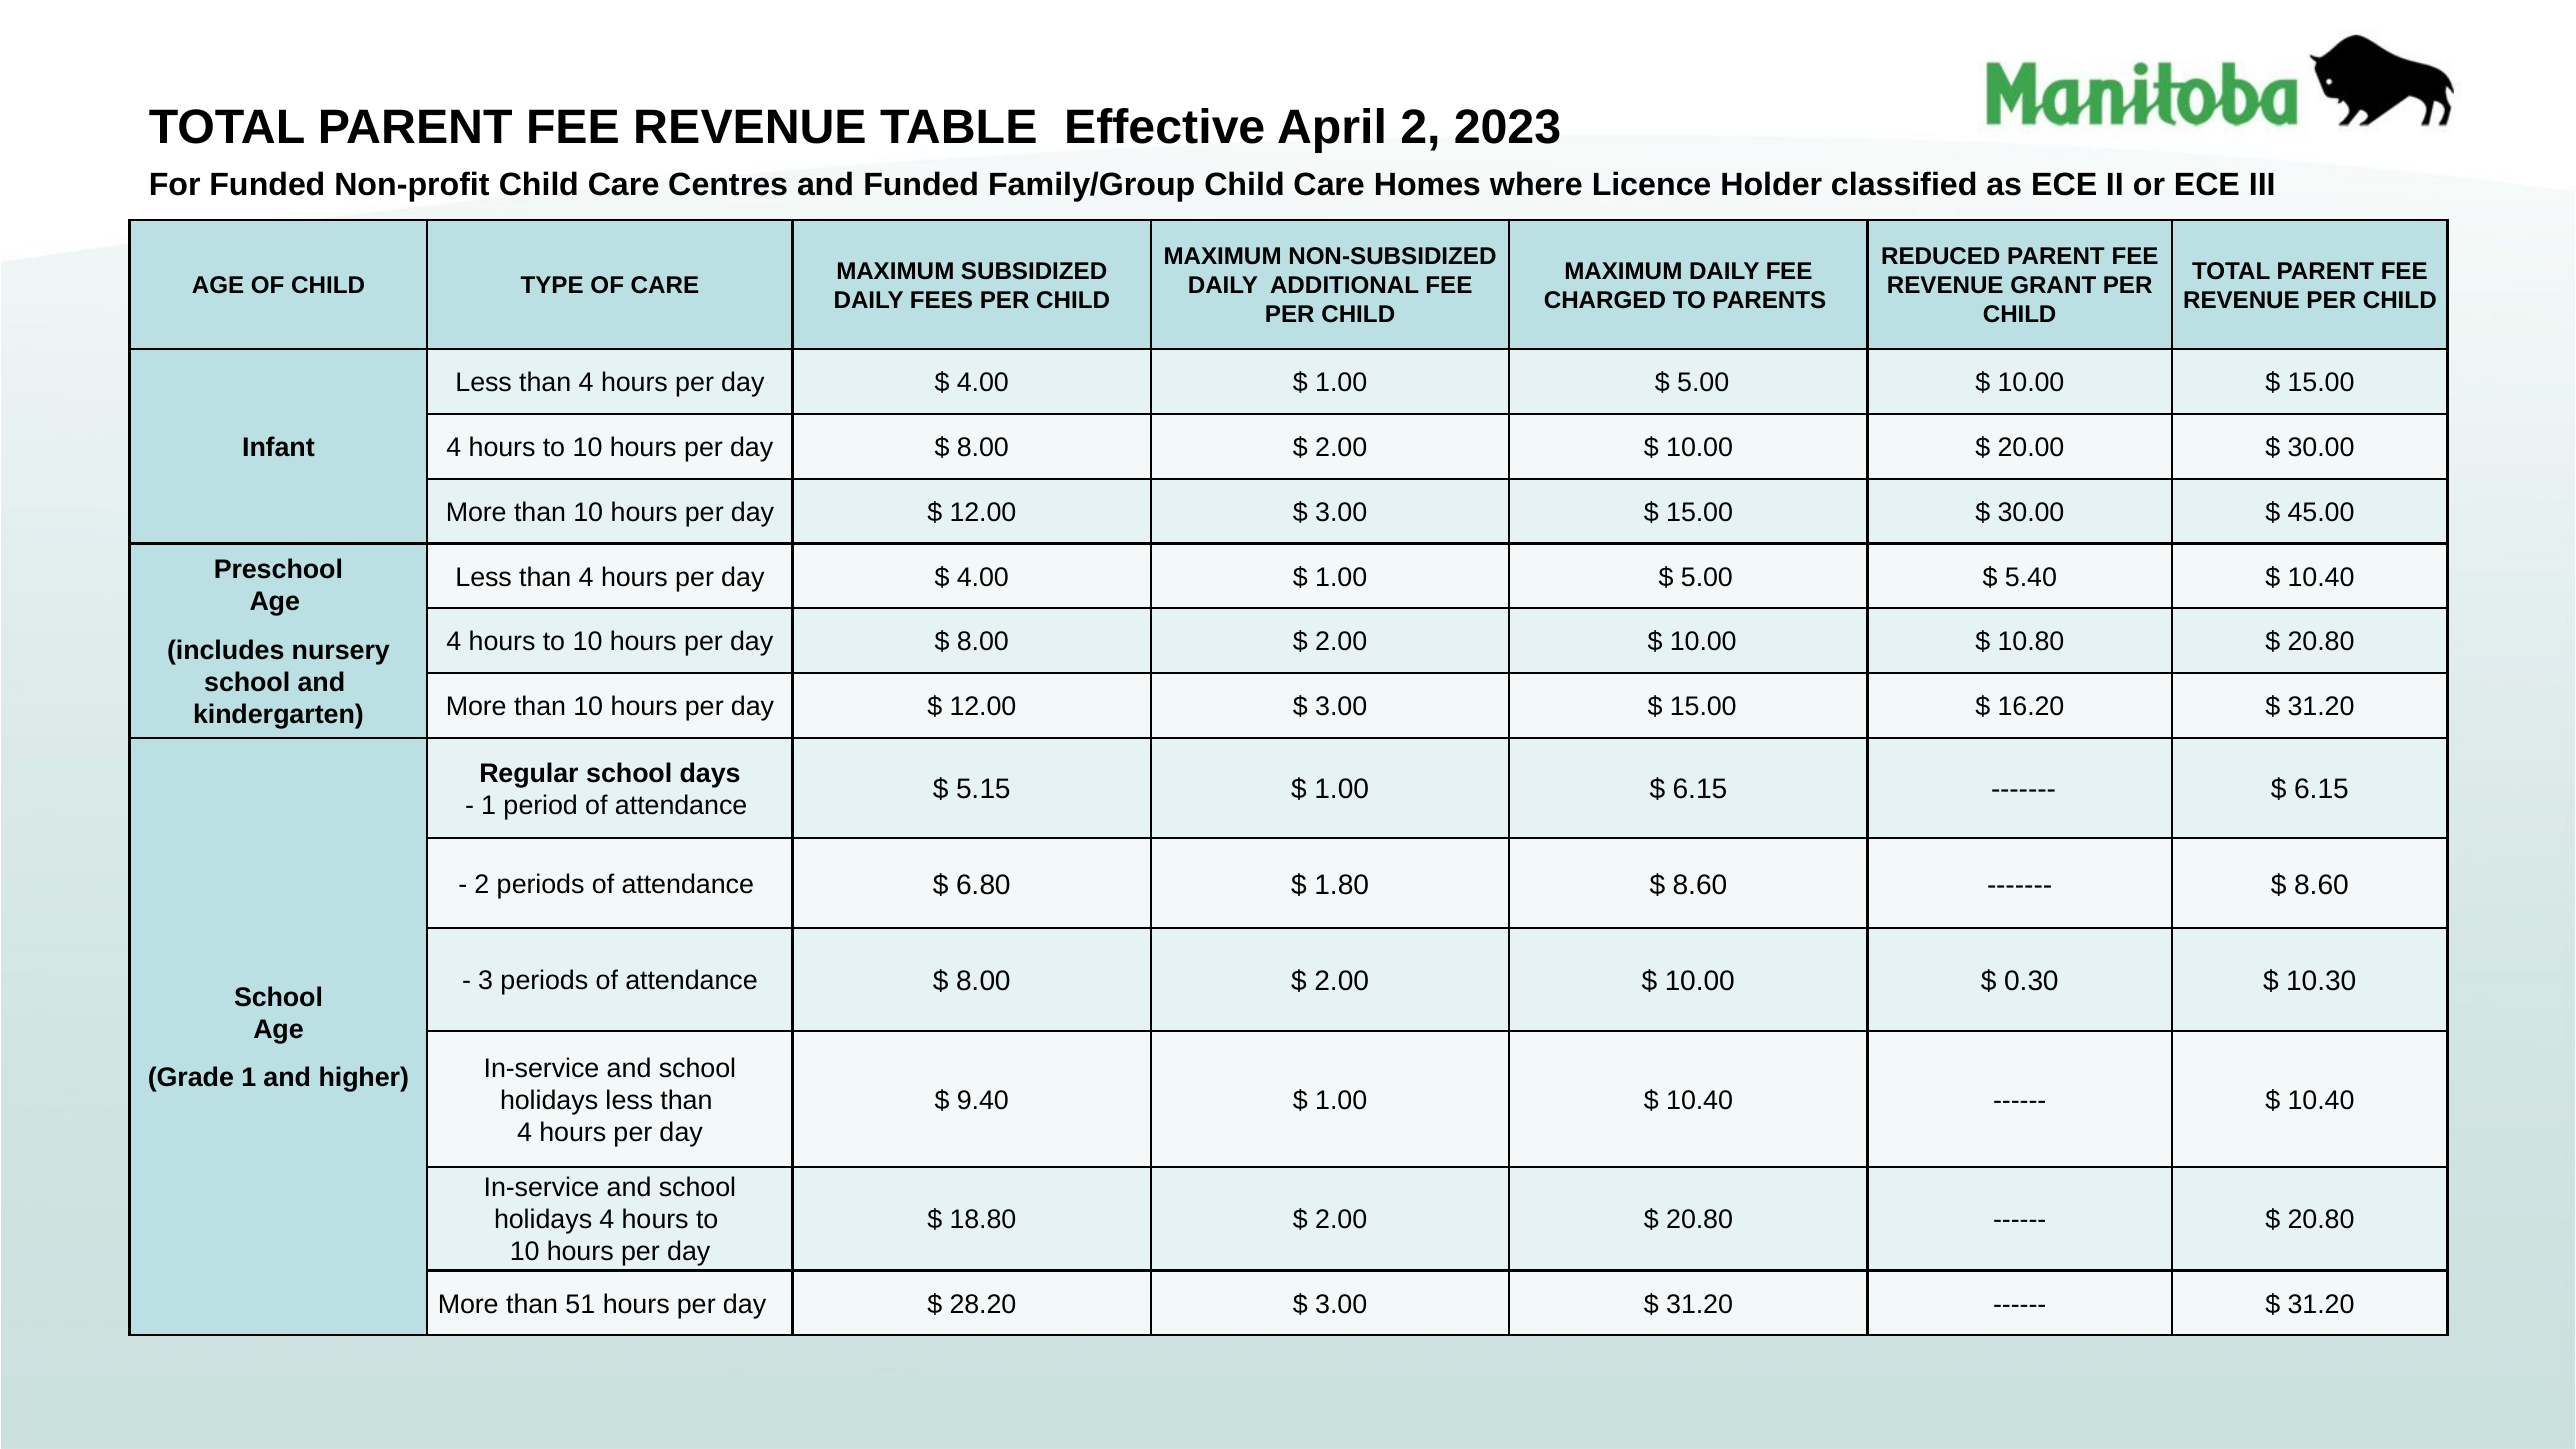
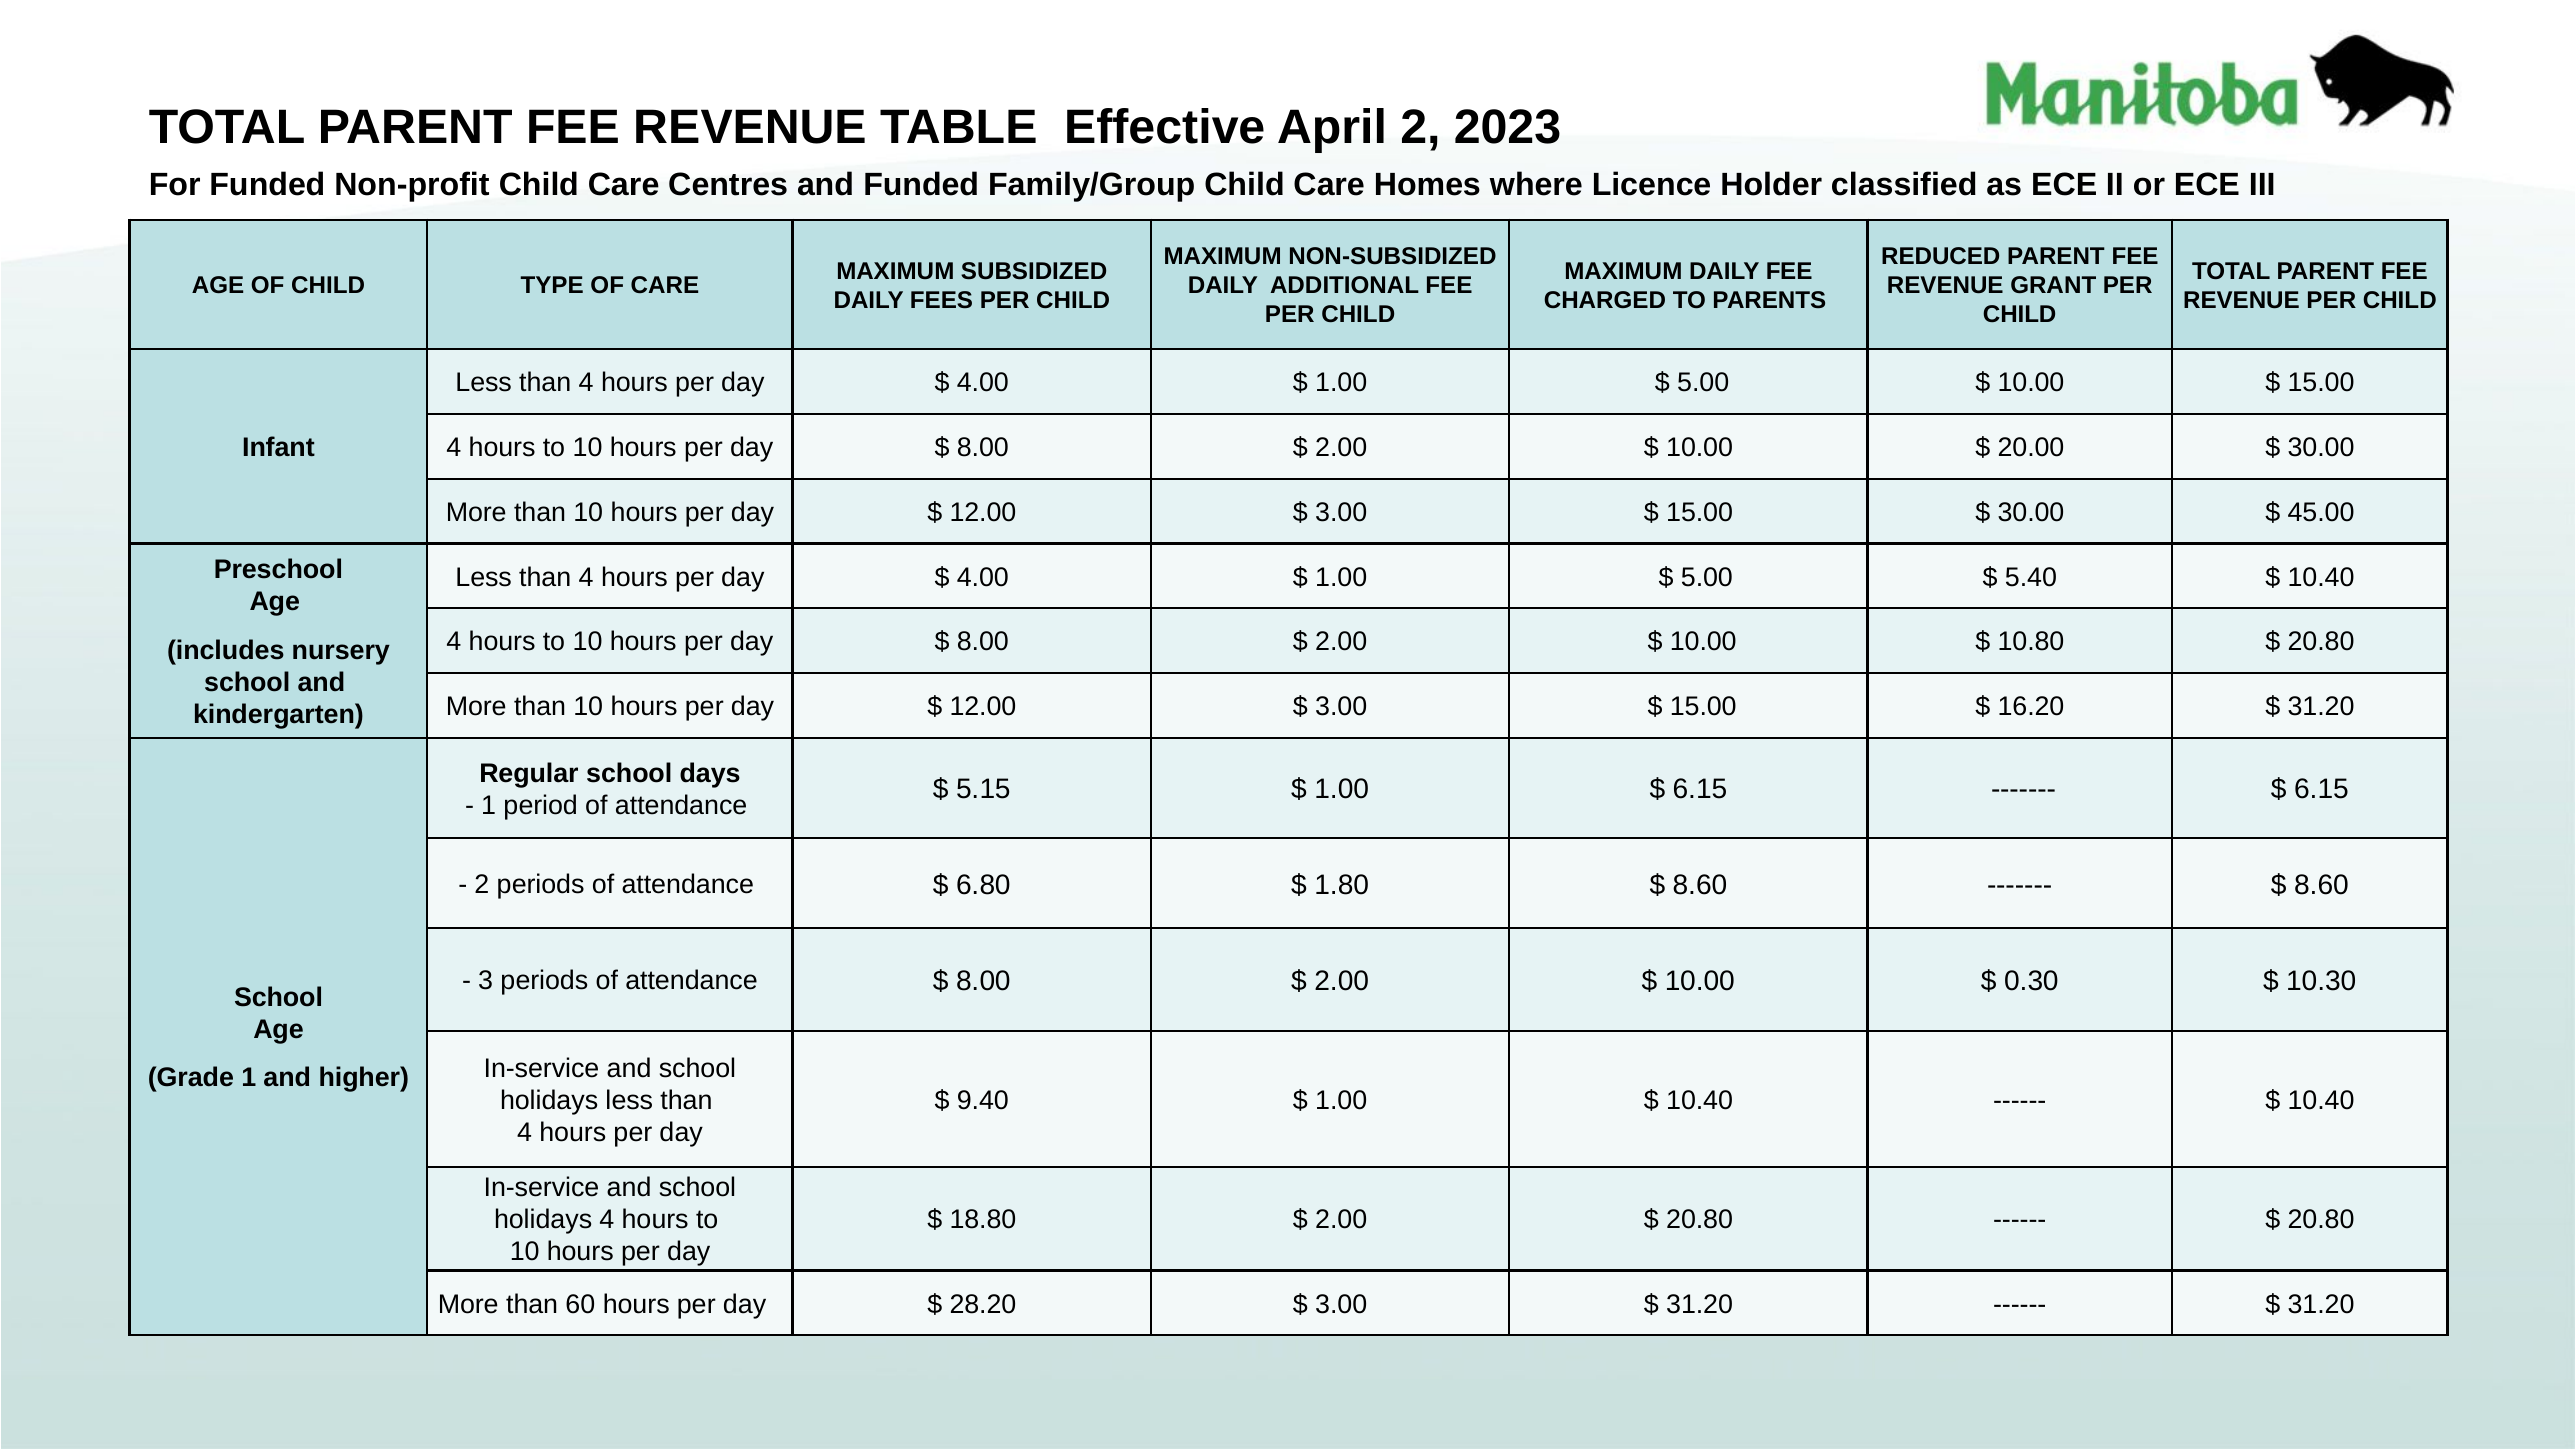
51: 51 -> 60 (580, 1304)
